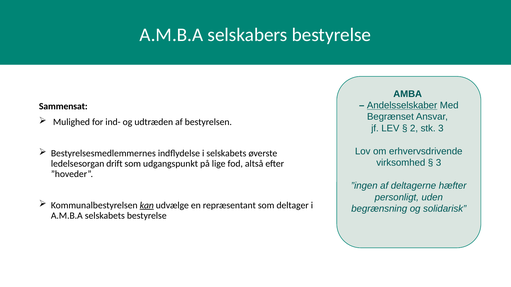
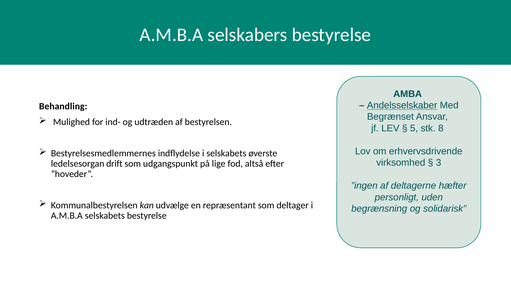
Sammensat: Sammensat -> Behandling (63, 107)
2: 2 -> 5 (414, 129)
stk 3: 3 -> 8 (441, 129)
kan underline: present -> none (147, 206)
